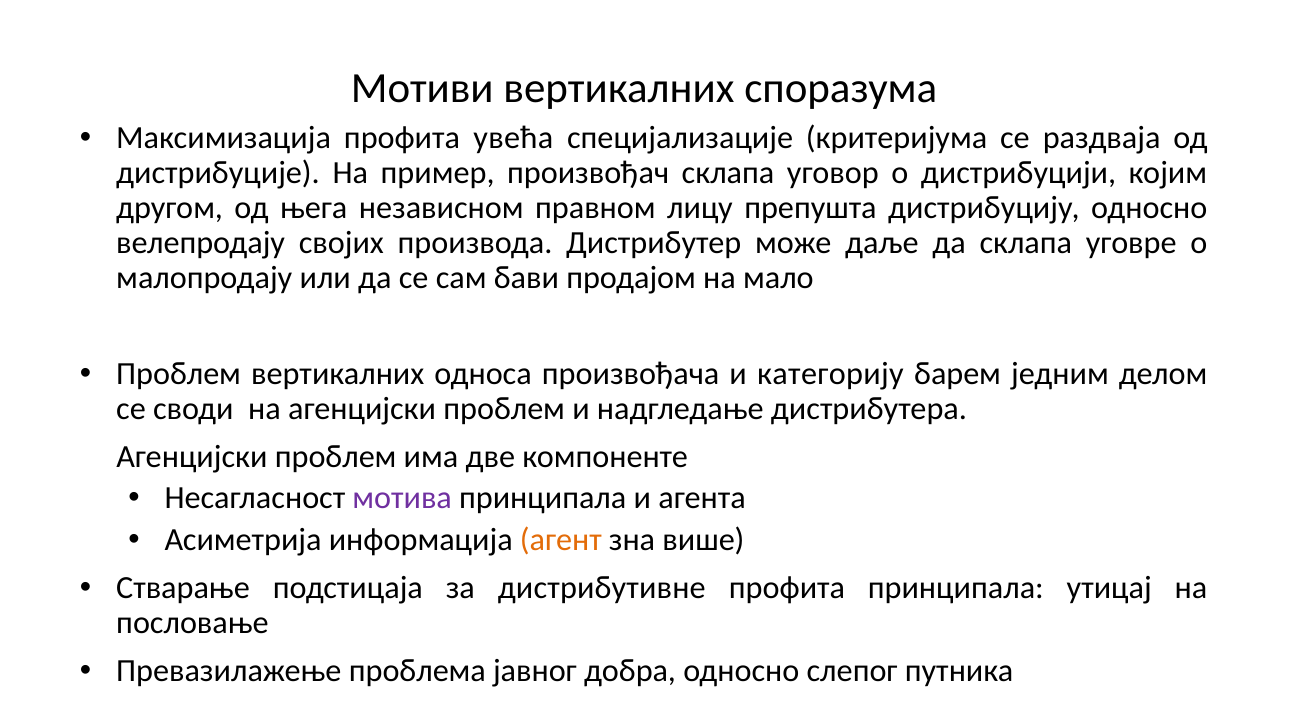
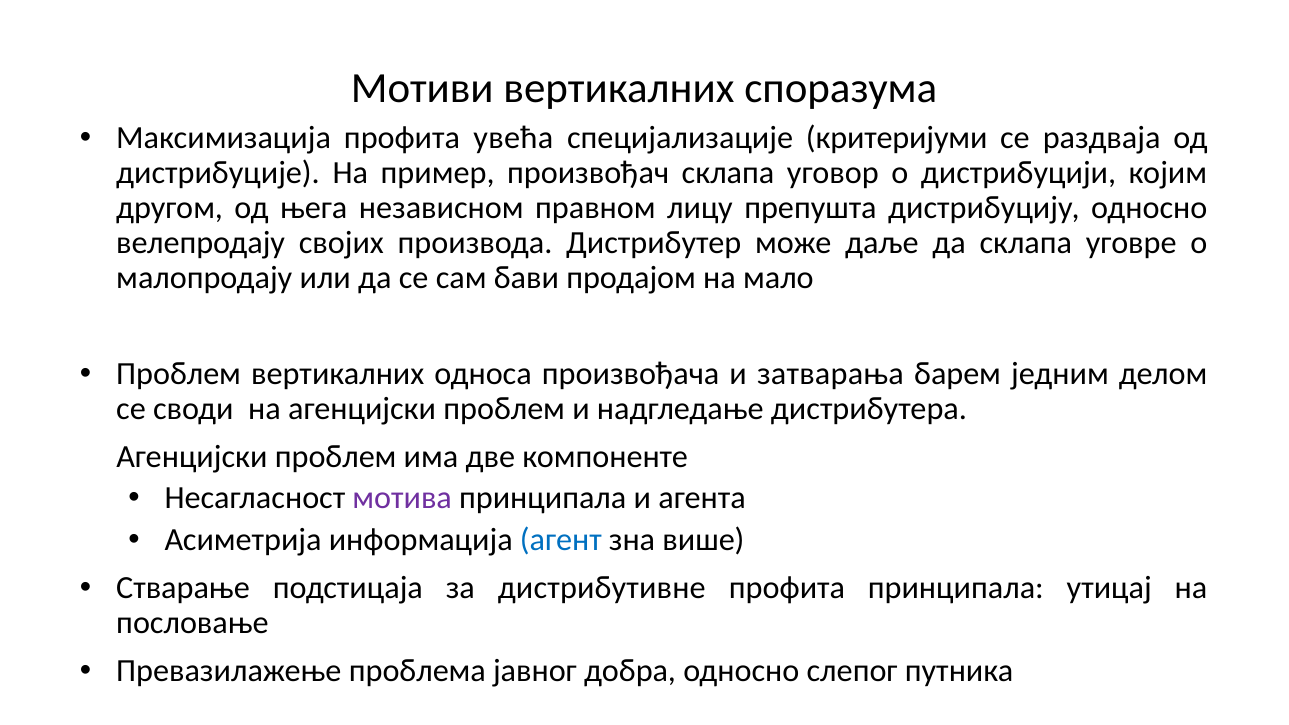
критеријума: критеријума -> критеријуми (897, 138)
категорију: категорију -> затварања (831, 374)
агент colour: orange -> blue (561, 540)
